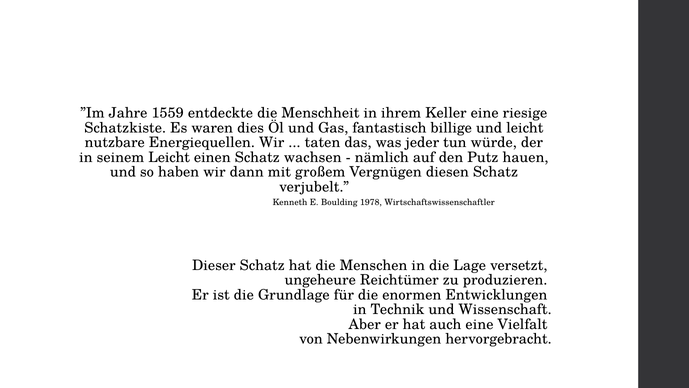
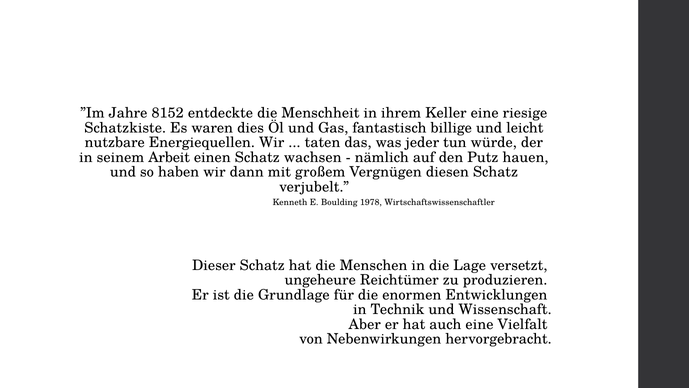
1559: 1559 -> 8152 (168, 113)
seinem Leicht: Leicht -> Arbeit (169, 157)
